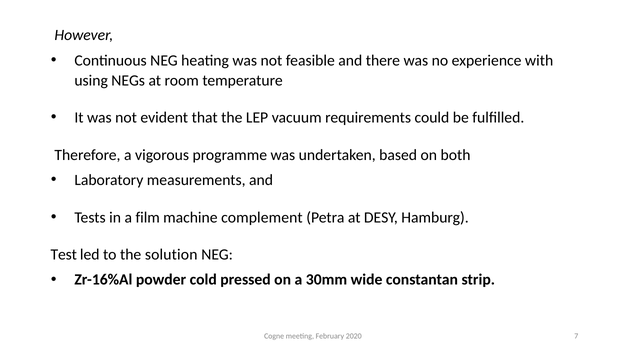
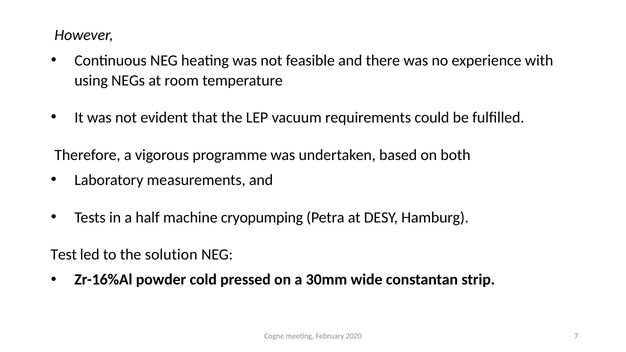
film: film -> half (148, 217)
complement: complement -> cryopumping (262, 217)
